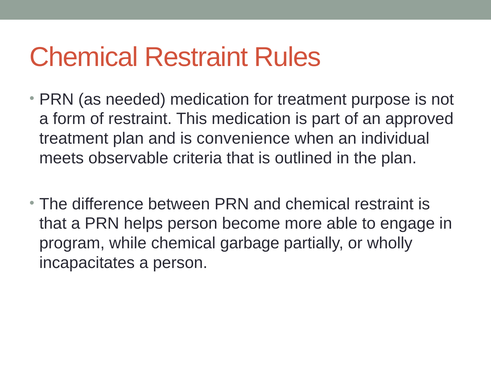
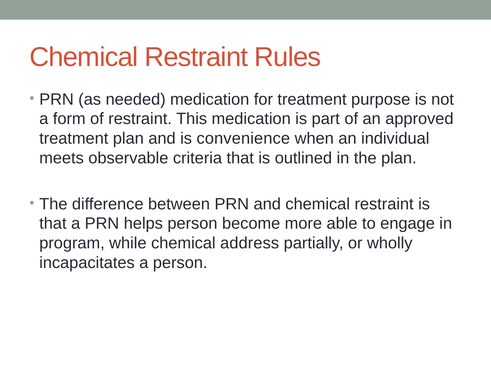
garbage: garbage -> address (250, 243)
